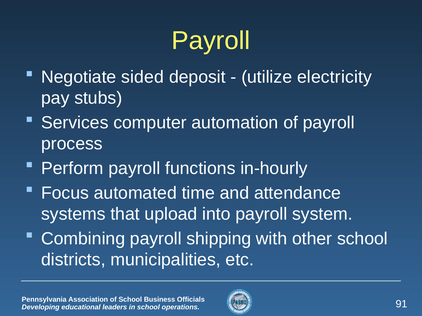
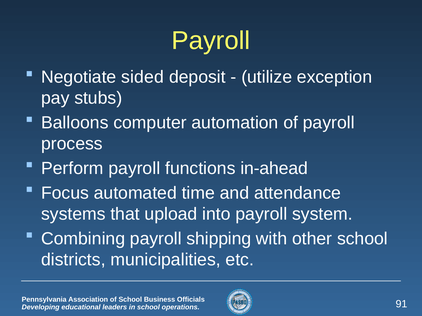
electricity: electricity -> exception (335, 77)
Services: Services -> Balloons (75, 123)
in-hourly: in-hourly -> in-ahead (274, 169)
